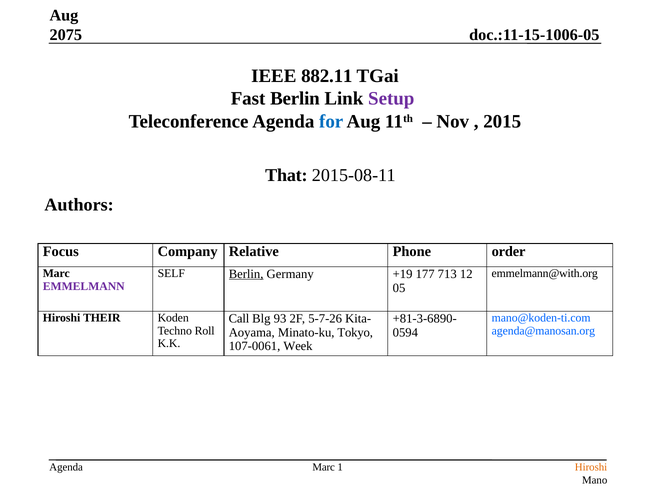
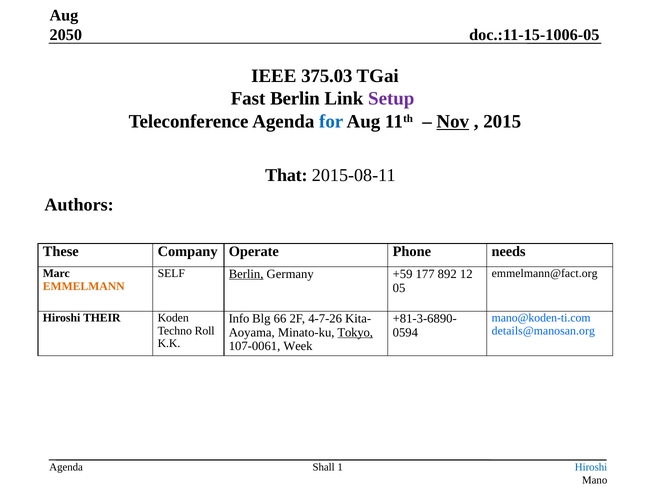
2075: 2075 -> 2050 (66, 35)
882.11: 882.11 -> 375.03 (327, 76)
Nov underline: none -> present (453, 122)
Focus: Focus -> These (61, 252)
Relative: Relative -> Operate (254, 252)
order: order -> needs (509, 252)
+19: +19 -> +59 (403, 274)
713: 713 -> 892 (447, 274)
emmelmann@with.org: emmelmann@with.org -> emmelmann@fact.org (545, 274)
EMMELMANN colour: purple -> orange (84, 286)
Call: Call -> Info (239, 319)
93: 93 -> 66 (280, 319)
5-7-26: 5-7-26 -> 4-7-26 (325, 319)
agenda@manosan.org: agenda@manosan.org -> details@manosan.org (543, 331)
Tokyo underline: none -> present (355, 333)
Hiroshi colour: orange -> blue (591, 468)
Marc: Marc -> Shall (324, 468)
